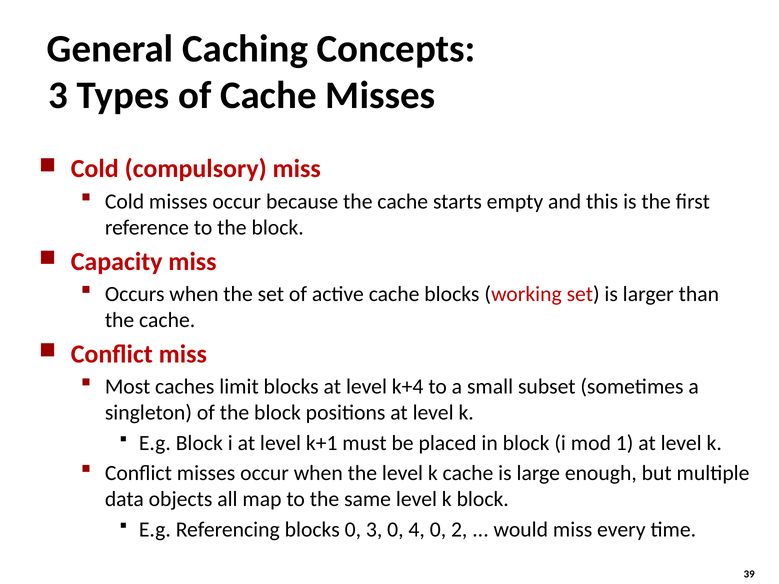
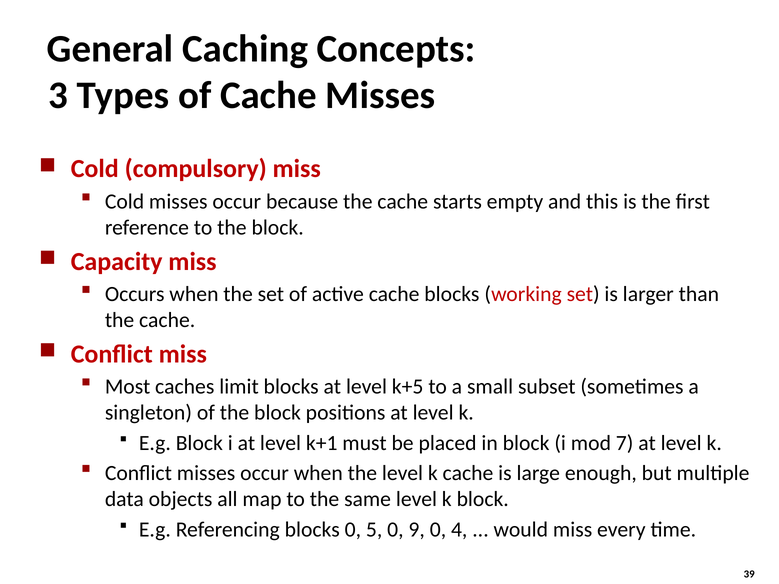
k+4: k+4 -> k+5 (408, 387)
1: 1 -> 7 (625, 443)
0 3: 3 -> 5 (374, 530)
4: 4 -> 9 (417, 530)
2: 2 -> 4 (459, 530)
